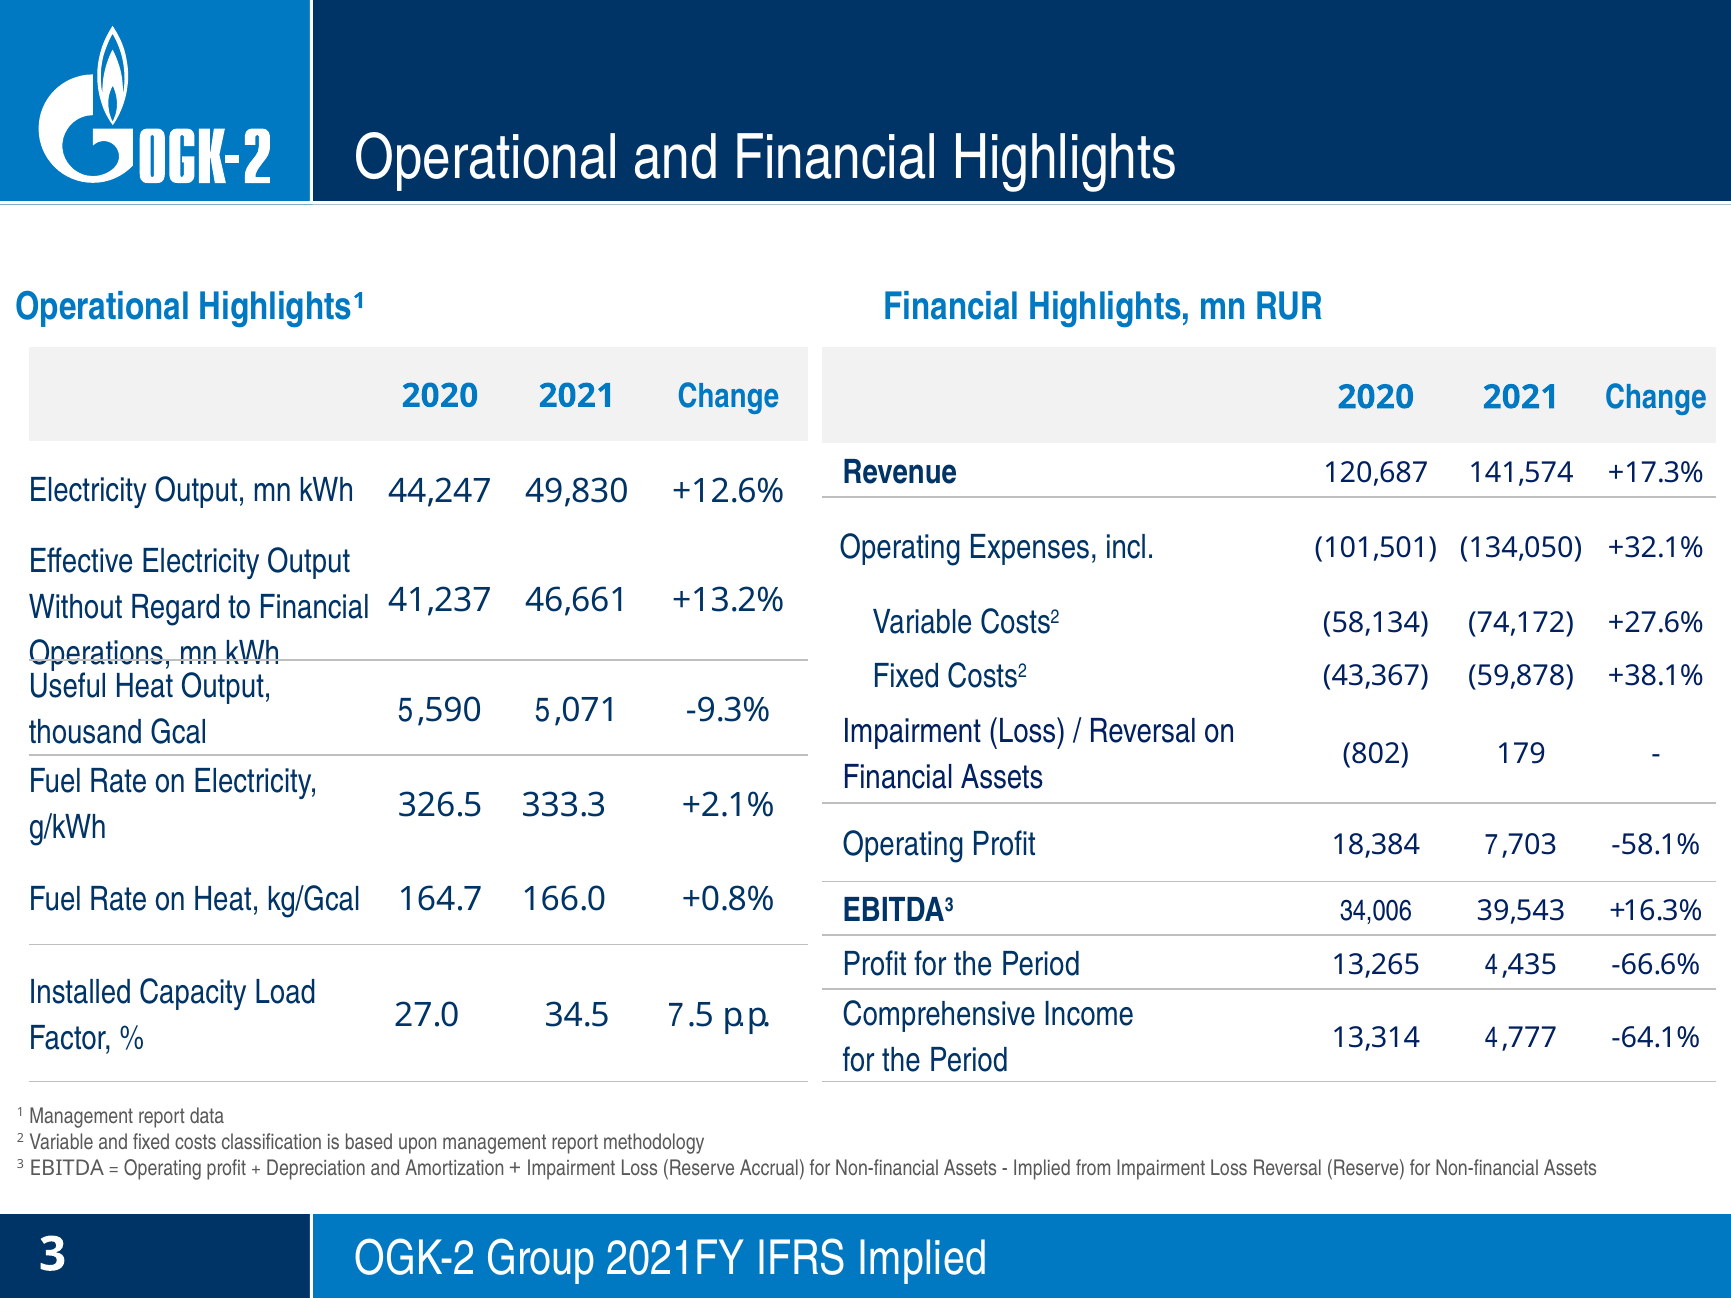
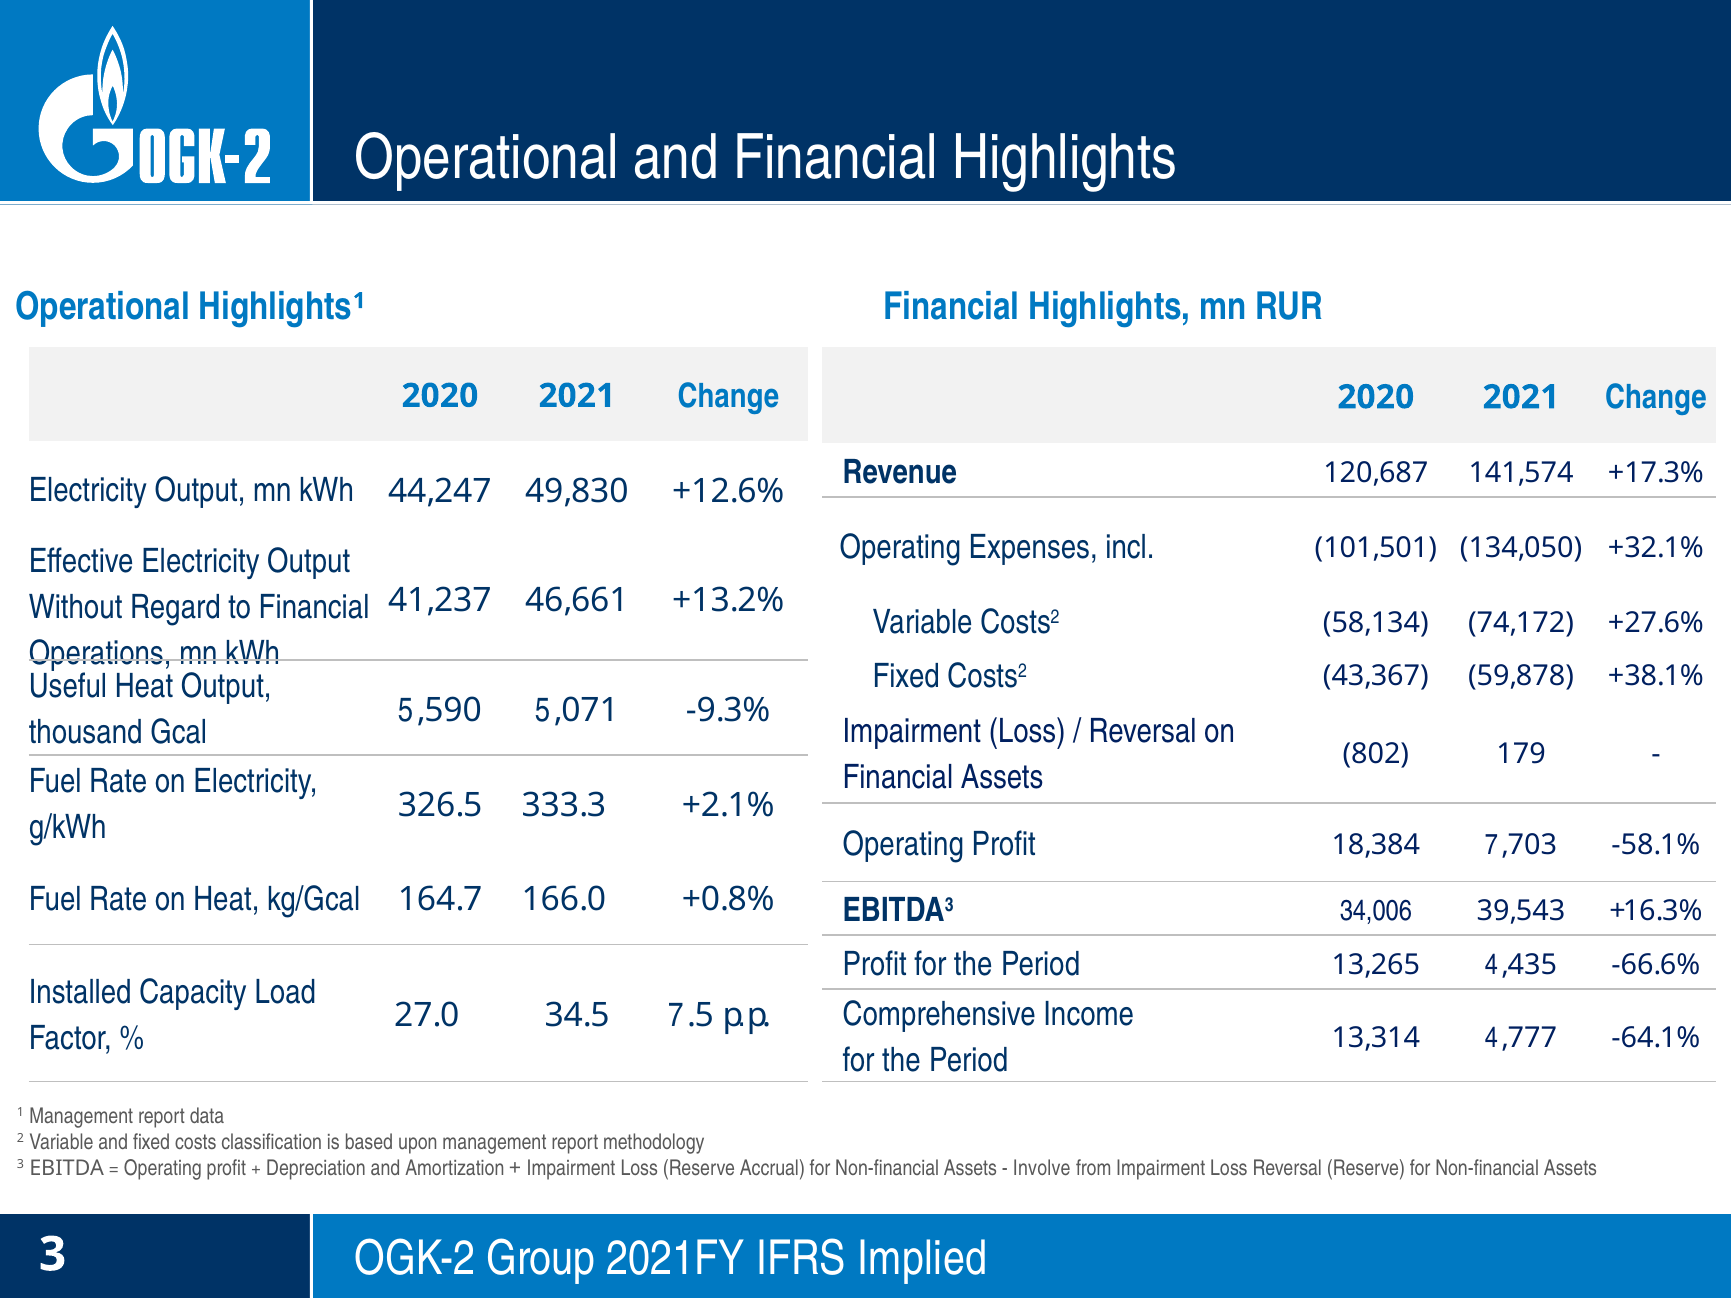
Implied: Implied -> Involve (1042, 1168)
